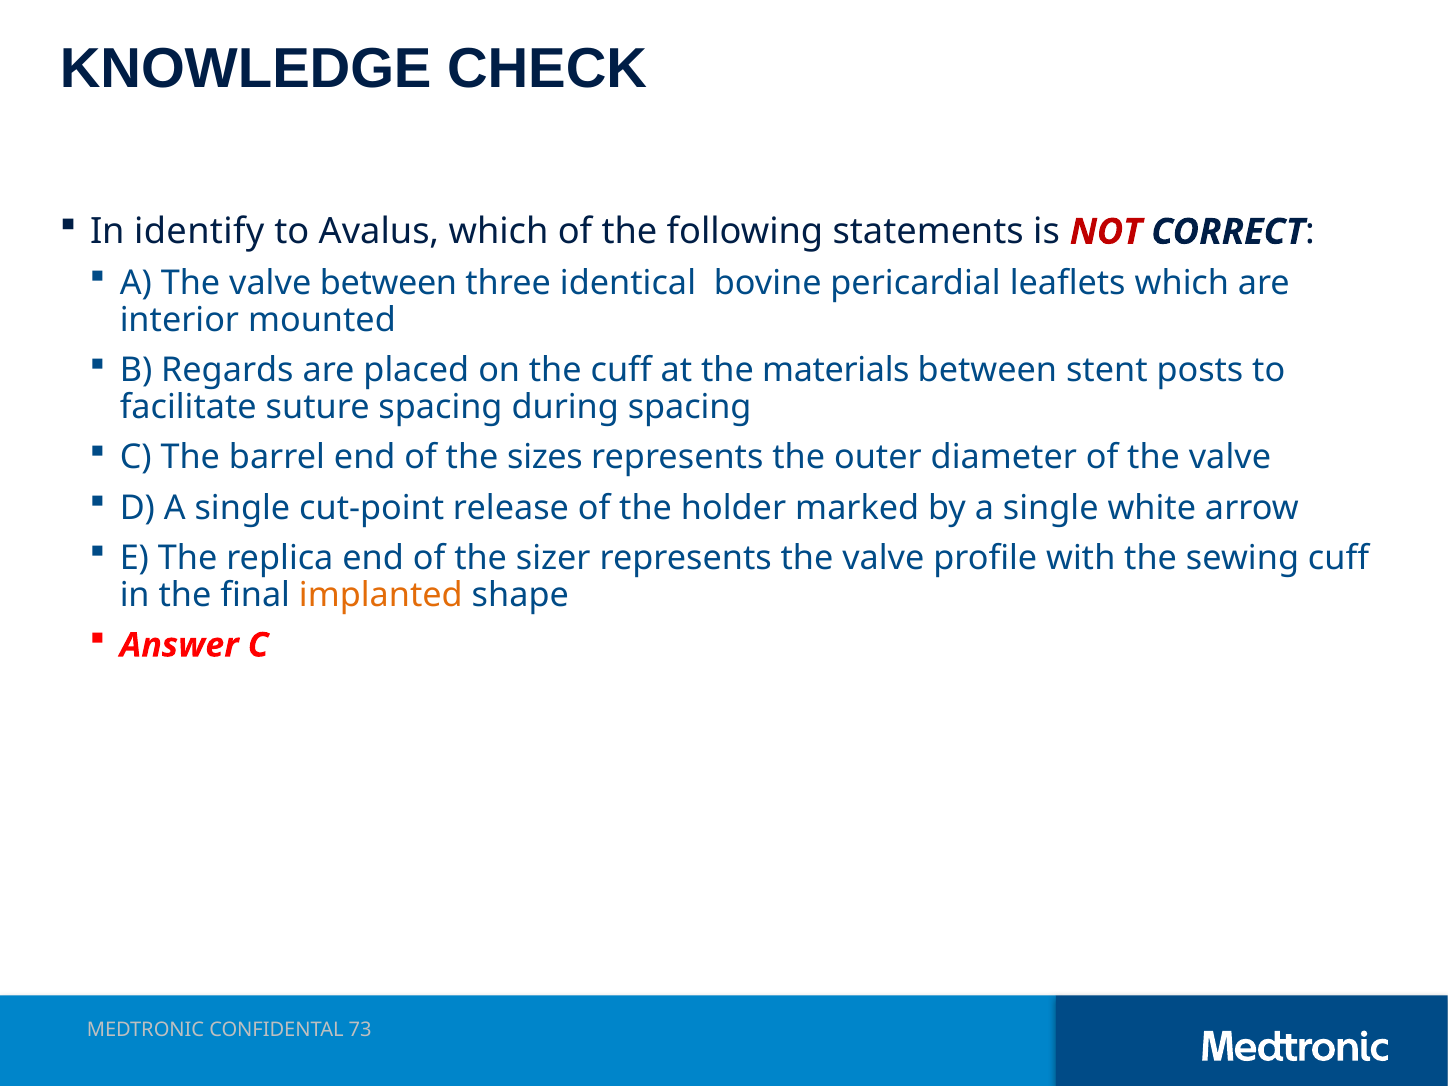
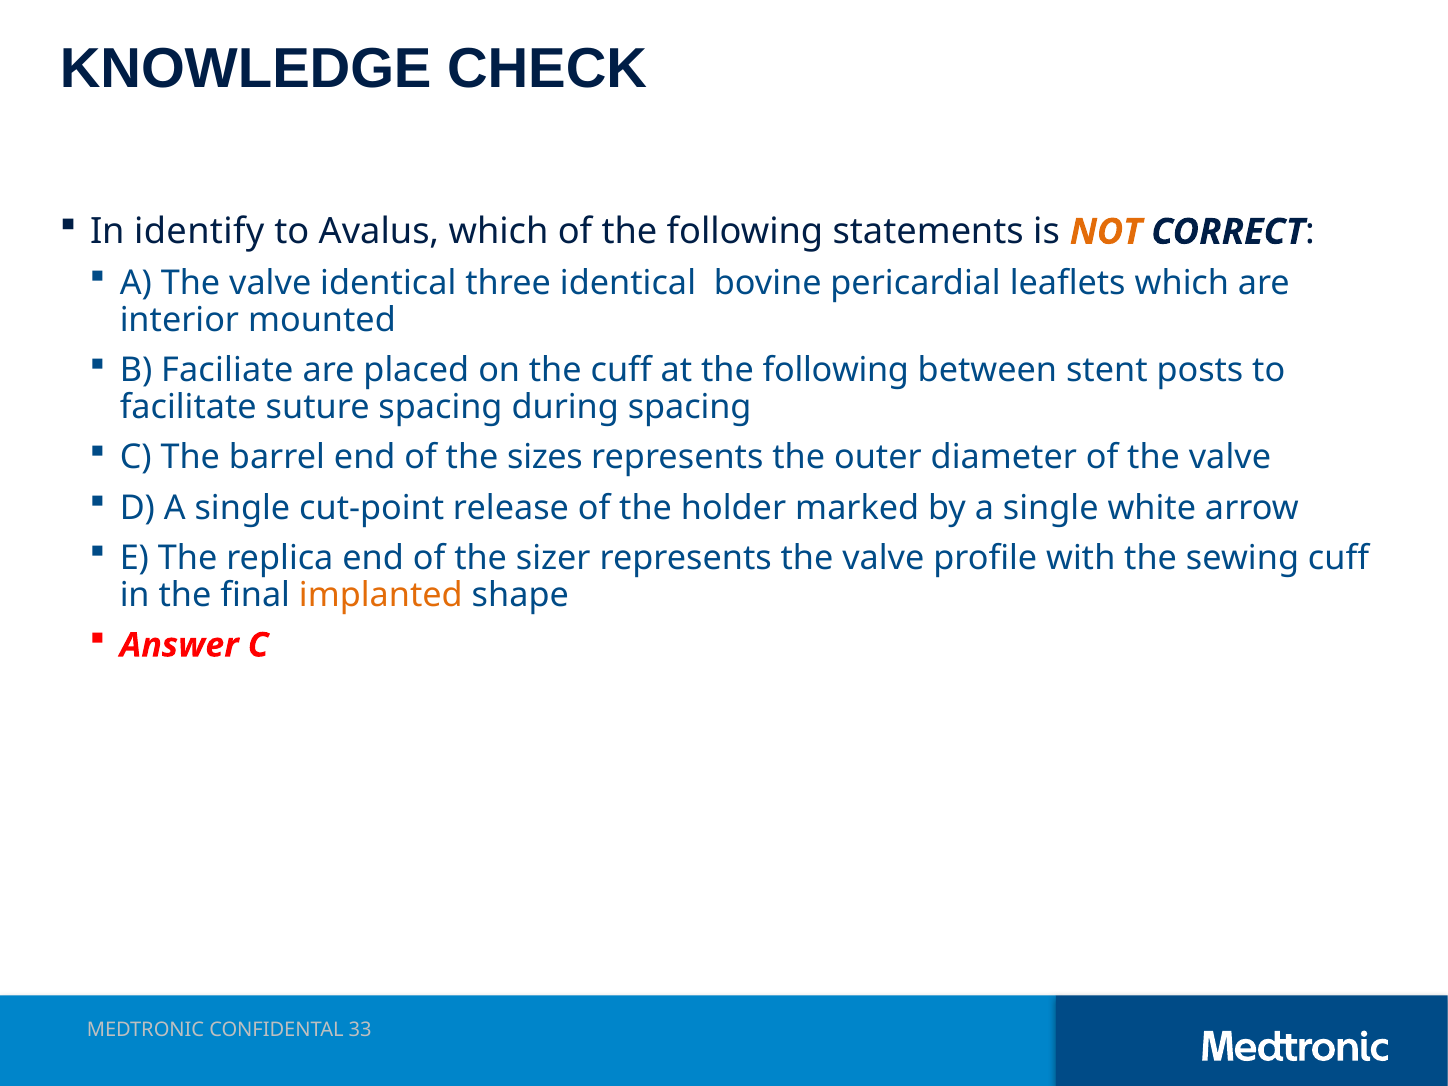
NOT colour: red -> orange (1106, 232)
valve between: between -> identical (388, 283)
Regards: Regards -> Faciliate (227, 370)
at the materials: materials -> following (836, 370)
73: 73 -> 33 (360, 1030)
